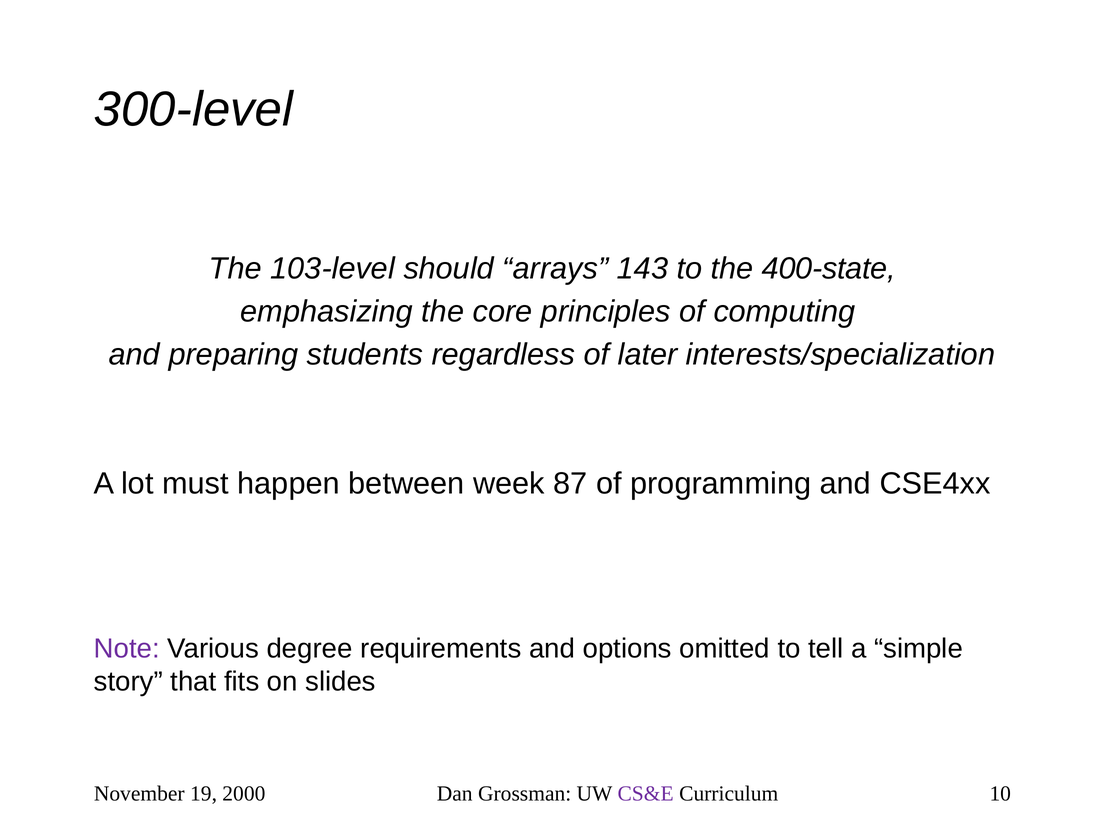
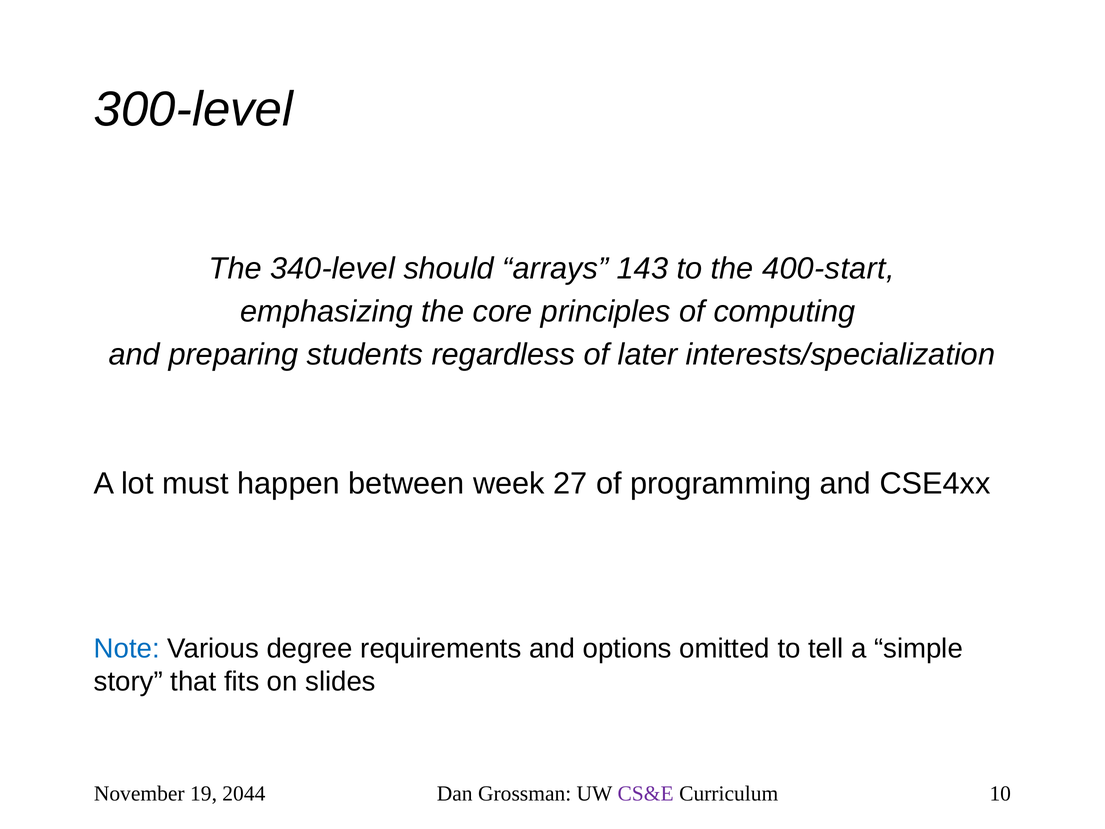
103-level: 103-level -> 340-level (333, 269)
400-state: 400-state -> 400-start (828, 269)
87: 87 -> 27 (570, 484)
Note colour: purple -> blue (127, 648)
2000: 2000 -> 2044 (244, 793)
